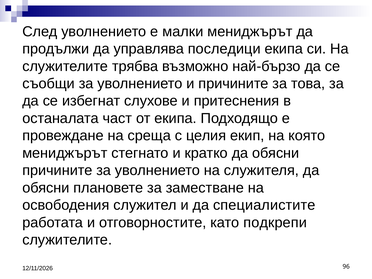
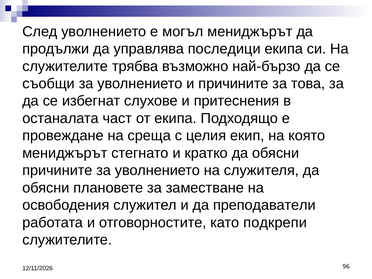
малки: малки -> могъл (183, 31)
специалистите: специалистите -> преподаватели (264, 205)
